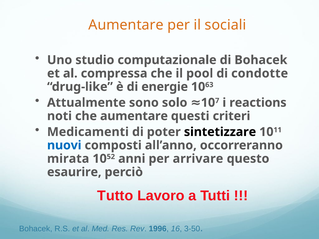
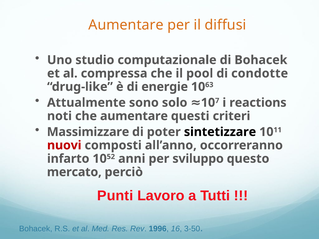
sociali: sociali -> diffusi (225, 25)
Medicamenti: Medicamenti -> Massimizzare (88, 132)
nuovi colour: blue -> red (64, 145)
mirata: mirata -> infarto (68, 159)
arrivare: arrivare -> sviluppo (198, 159)
esaurire: esaurire -> mercato (74, 172)
Tutto: Tutto -> Punti (115, 196)
